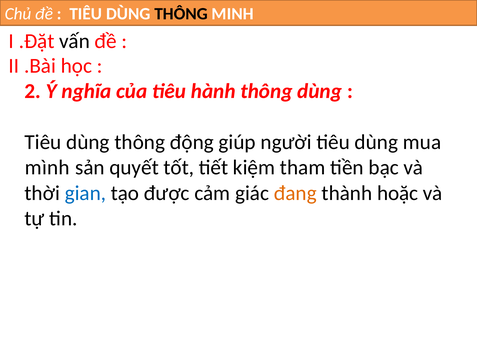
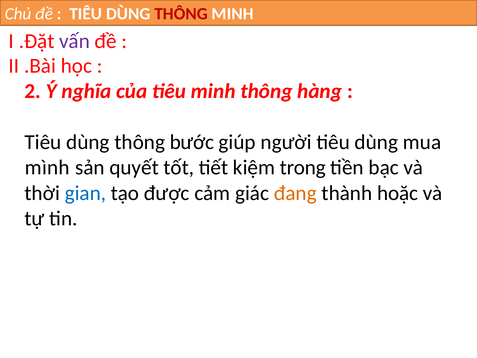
THÔNG colour: black -> red (181, 14)
vấn colour: black -> purple (75, 41)
tiêu hành: hành -> minh (213, 91)
thông dùng: dùng -> hàng (320, 91)
động: động -> bước (192, 142)
tham: tham -> trong (303, 168)
